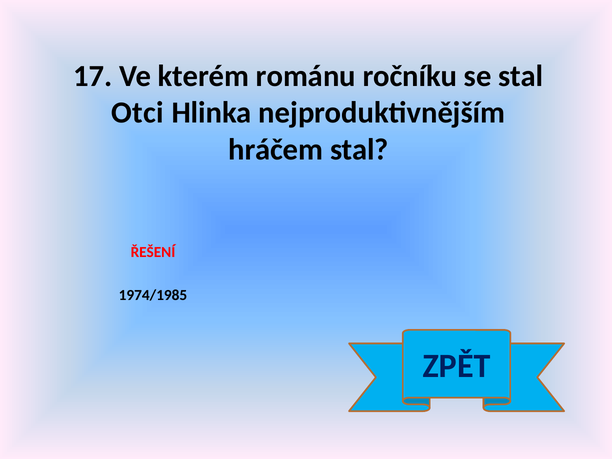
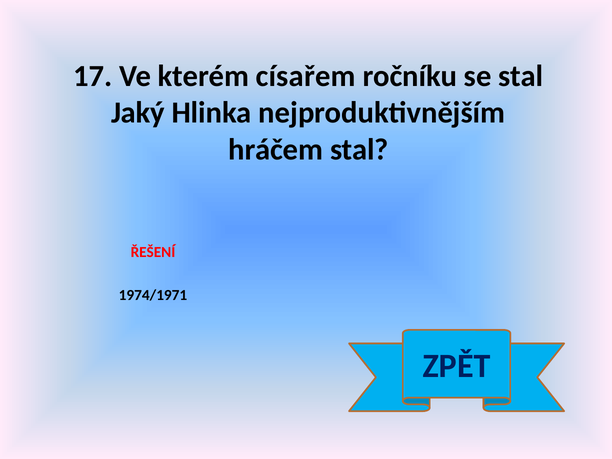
románu: románu -> císařem (306, 76)
Otci: Otci -> Jaký (138, 113)
1974/1985: 1974/1985 -> 1974/1971 (153, 295)
